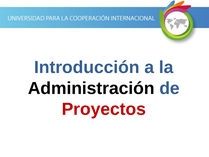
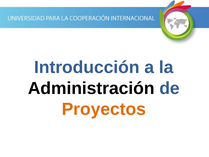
Proyectos colour: red -> orange (104, 109)
